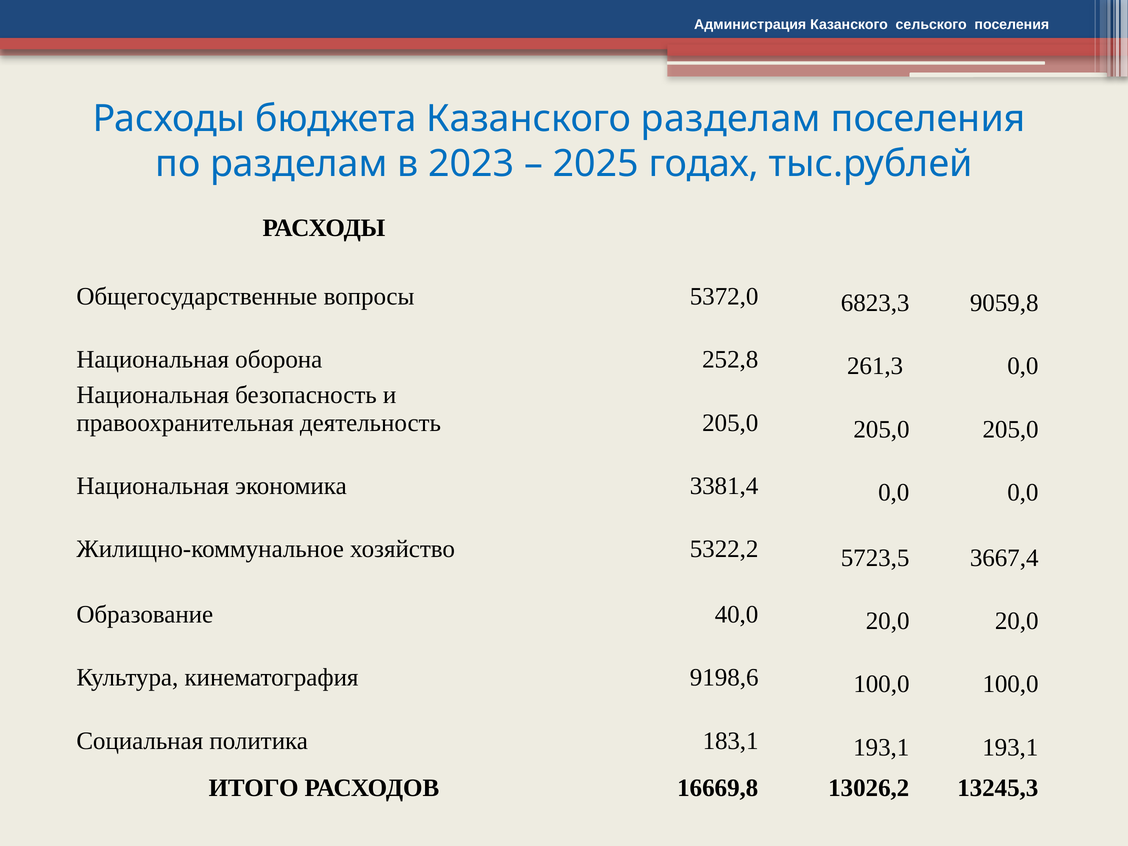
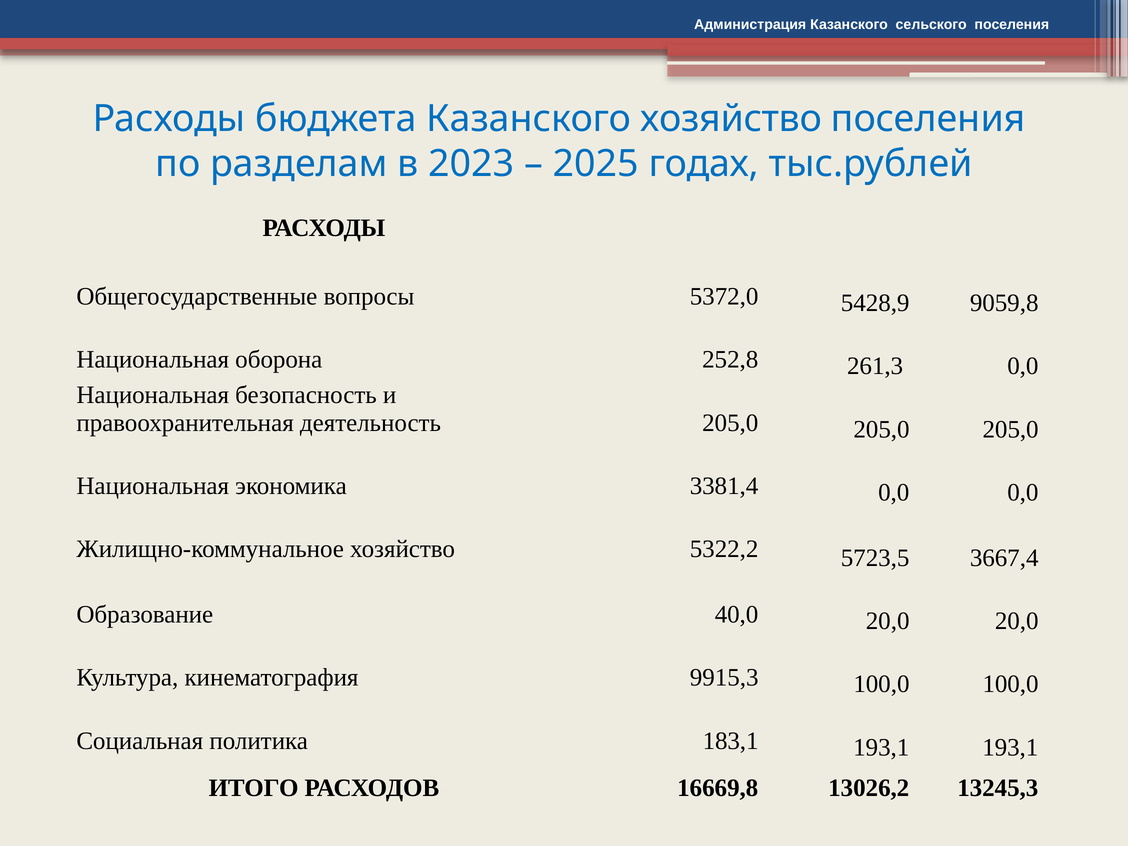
Казанского разделам: разделам -> хозяйство (731, 119)
6823,3: 6823,3 -> 5428,9 (875, 303)
9198,6: 9198,6 -> 9915,3 (724, 678)
